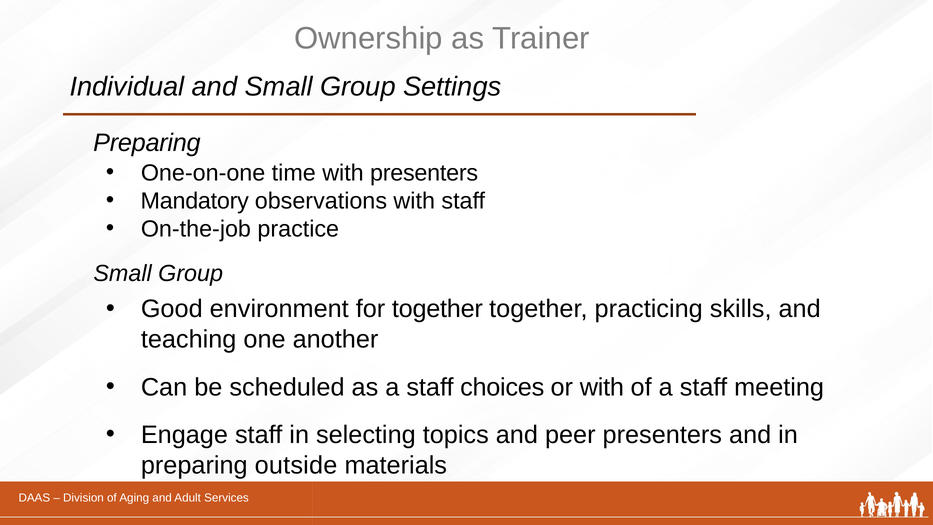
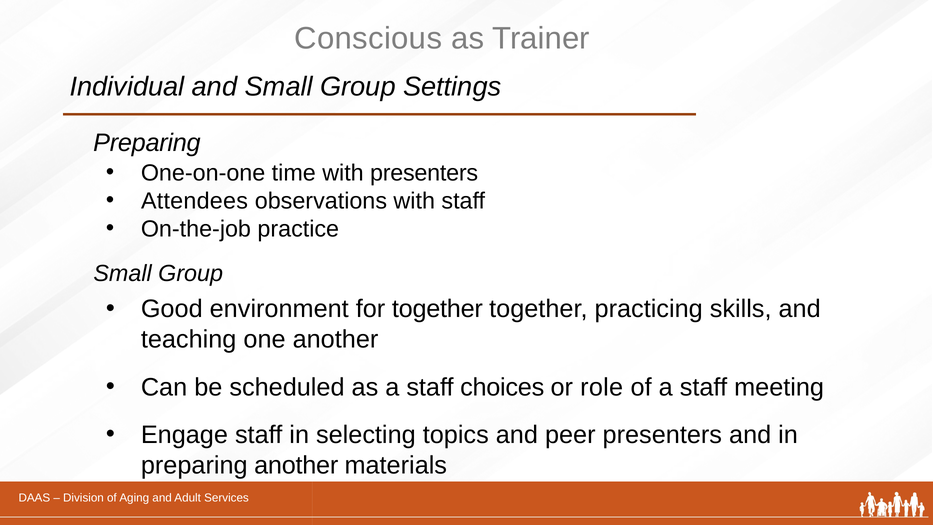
Ownership: Ownership -> Conscious (368, 39)
Mandatory: Mandatory -> Attendees (195, 201)
or with: with -> role (602, 387)
preparing outside: outside -> another (296, 465)
